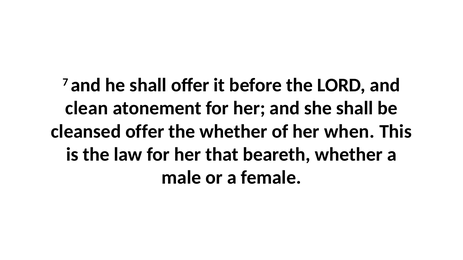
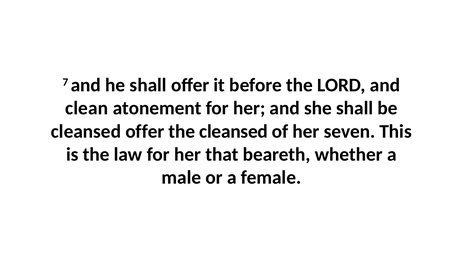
the whether: whether -> cleansed (234, 132)
when: when -> seven (349, 132)
